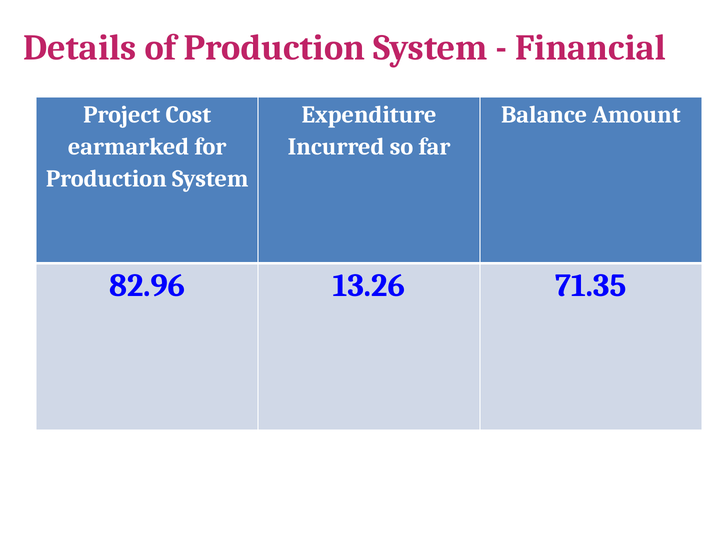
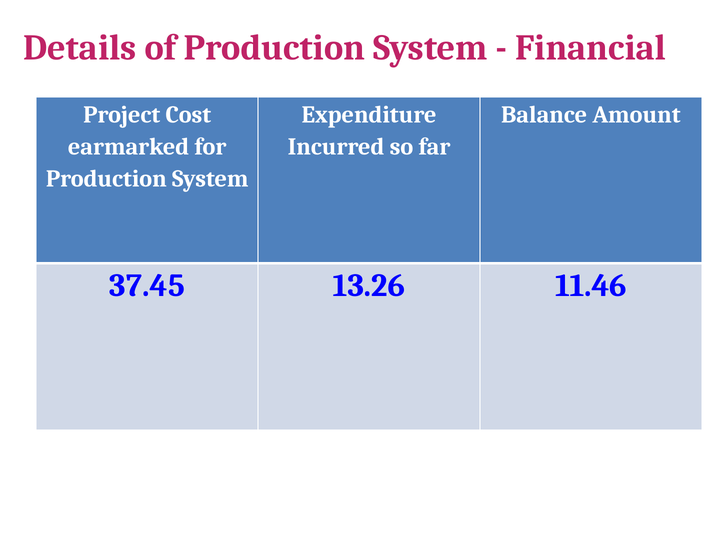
82.96: 82.96 -> 37.45 (147, 285)
71.35: 71.35 -> 11.46 (591, 285)
